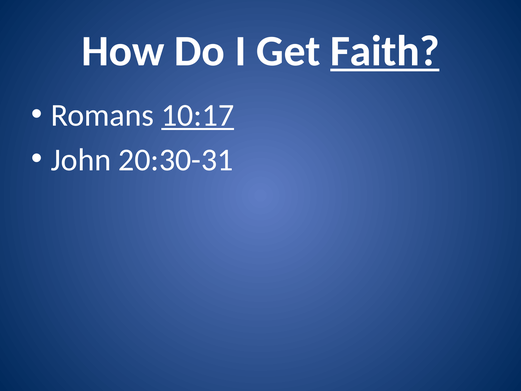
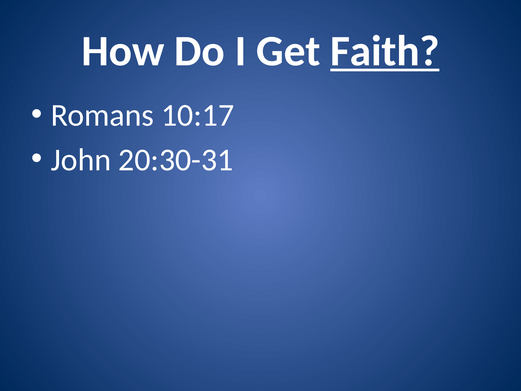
10:17 underline: present -> none (198, 115)
